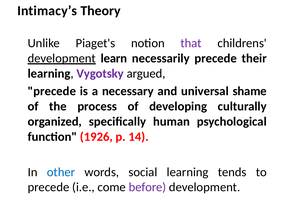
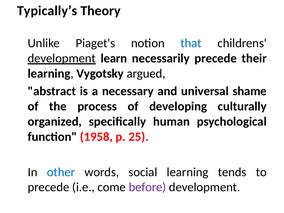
Intimacy’s: Intimacy’s -> Typically’s (47, 11)
that colour: purple -> blue (191, 43)
Vygotsky colour: purple -> black (100, 73)
precede: precede -> abstract (52, 91)
1926: 1926 -> 1958 (96, 137)
14: 14 -> 25 (139, 137)
